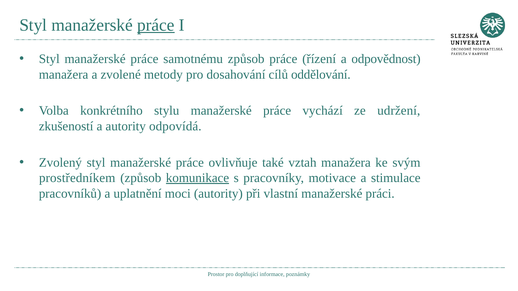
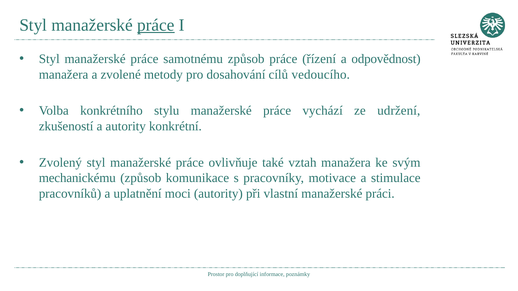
oddělování: oddělování -> vedoucího (321, 75)
odpovídá: odpovídá -> konkrétní (175, 126)
prostředníkem: prostředníkem -> mechanickému (77, 178)
komunikace underline: present -> none (197, 178)
